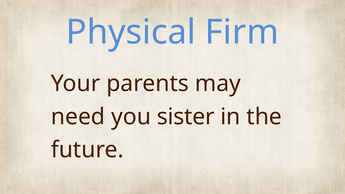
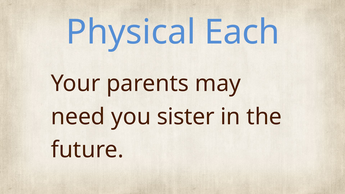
Firm: Firm -> Each (242, 32)
